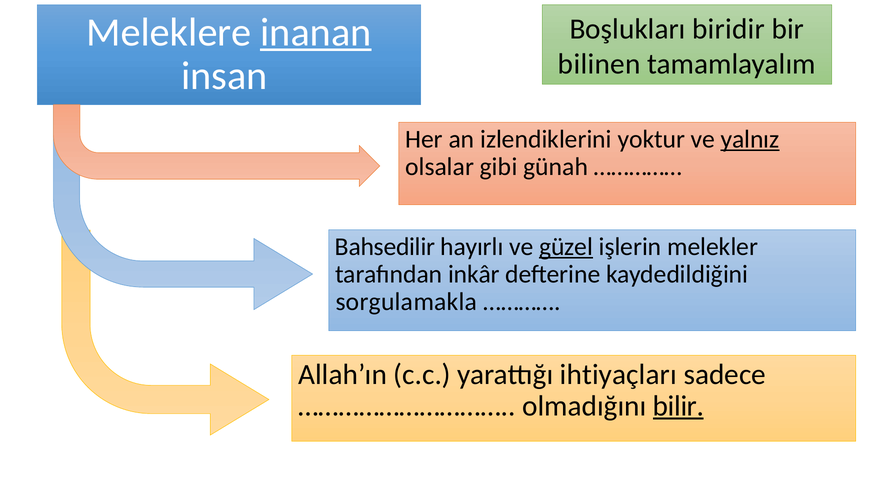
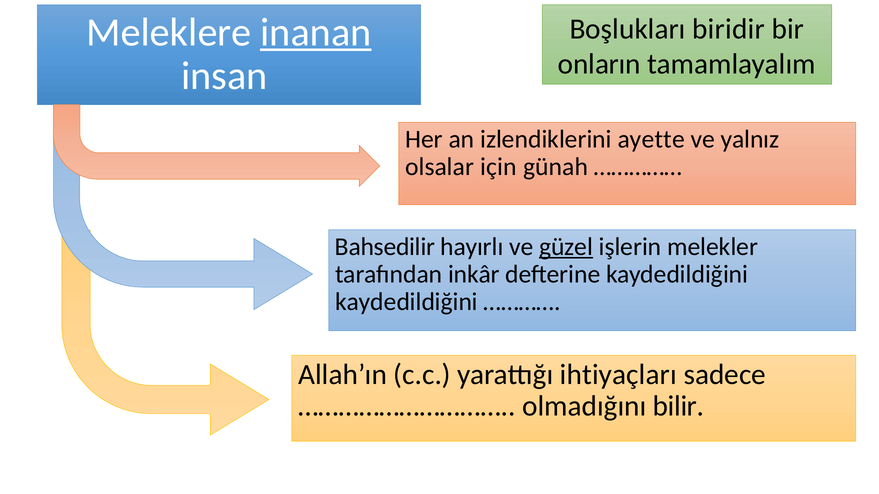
bilinen: bilinen -> onların (599, 64)
yoktur: yoktur -> ayette (651, 139)
yalnız underline: present -> none (750, 139)
gibi: gibi -> için (499, 167)
sorgulamakla: sorgulamakla -> kaydedildiğini (406, 302)
bilir underline: present -> none (678, 406)
